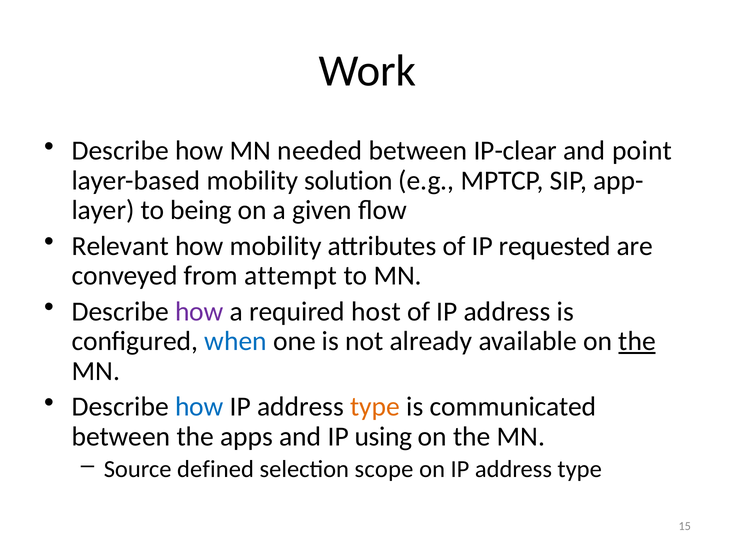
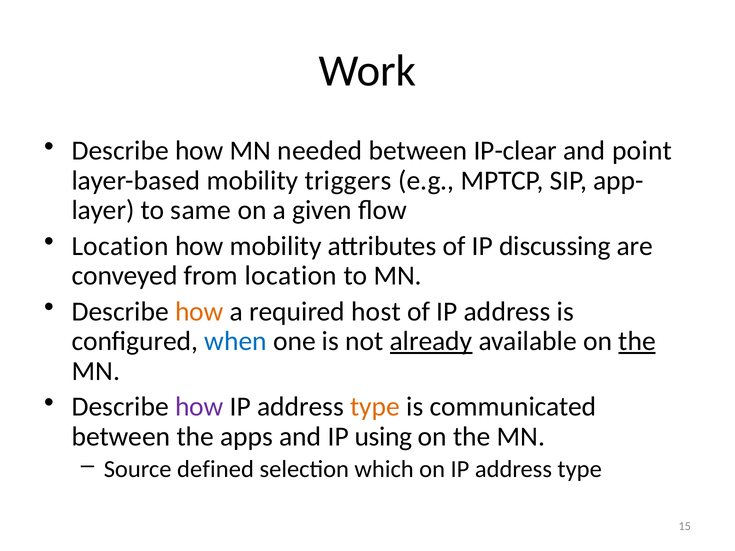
solution: solution -> triggers (348, 181)
being: being -> same (201, 210)
Relevant: Relevant -> Location (120, 246)
requested: requested -> discussing (555, 246)
from attempt: attempt -> location (291, 276)
how colour: purple -> orange (199, 312)
already underline: none -> present (431, 341)
how colour: blue -> purple (199, 407)
scope: scope -> which (384, 470)
